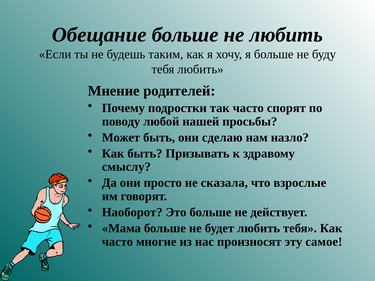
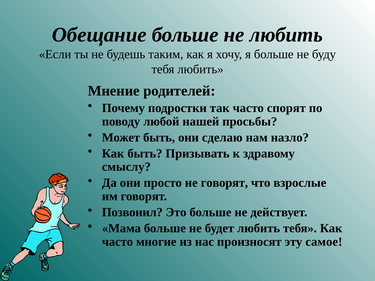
не сказала: сказала -> говорят (224, 183)
Наоборот: Наоборот -> Позвонил (132, 212)
